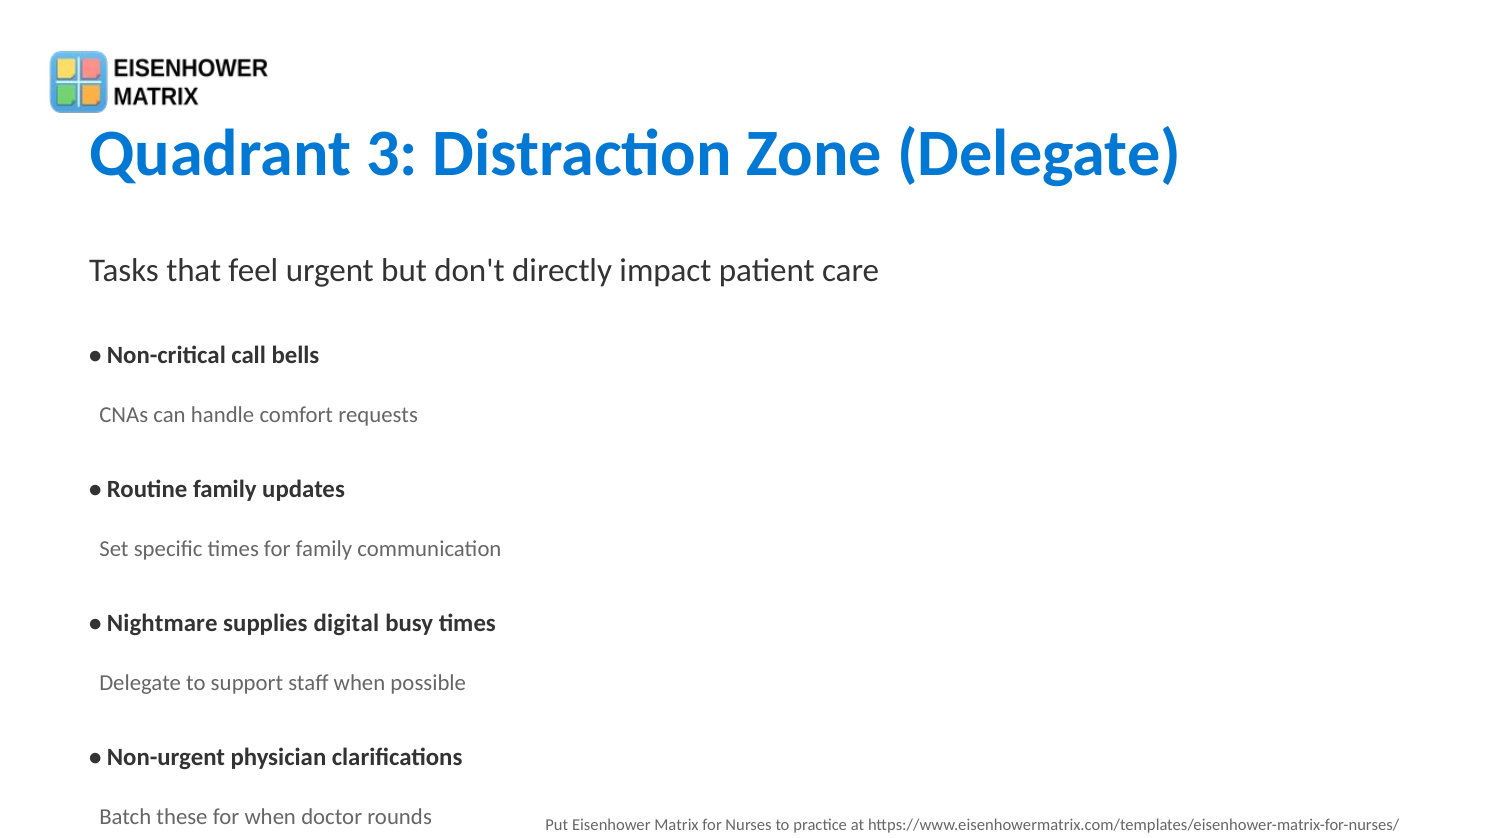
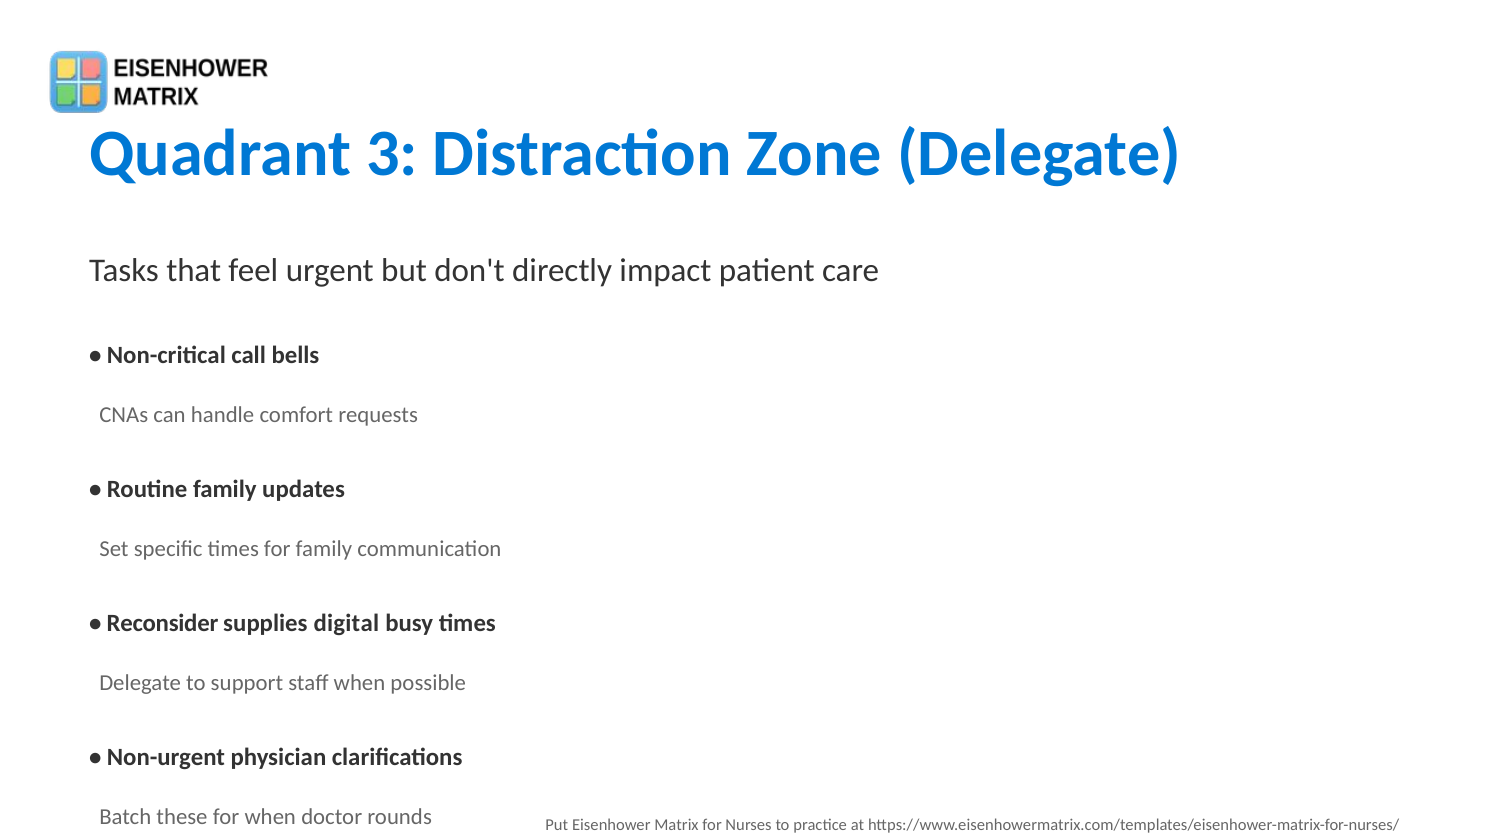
Nightmare: Nightmare -> Reconsider (162, 624)
